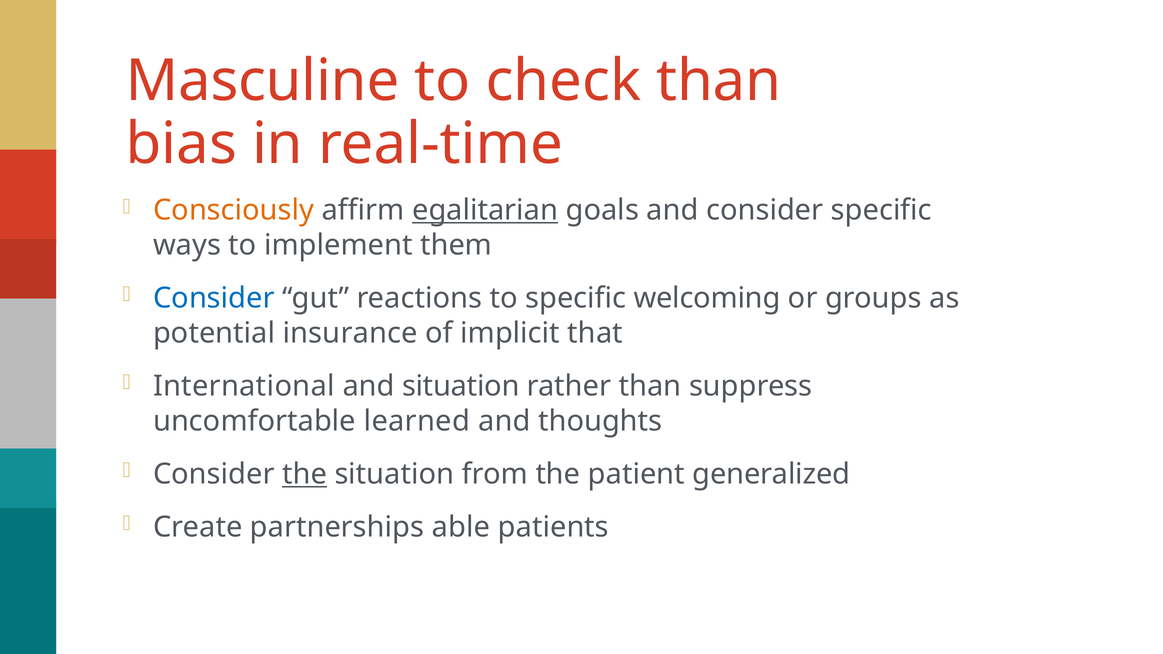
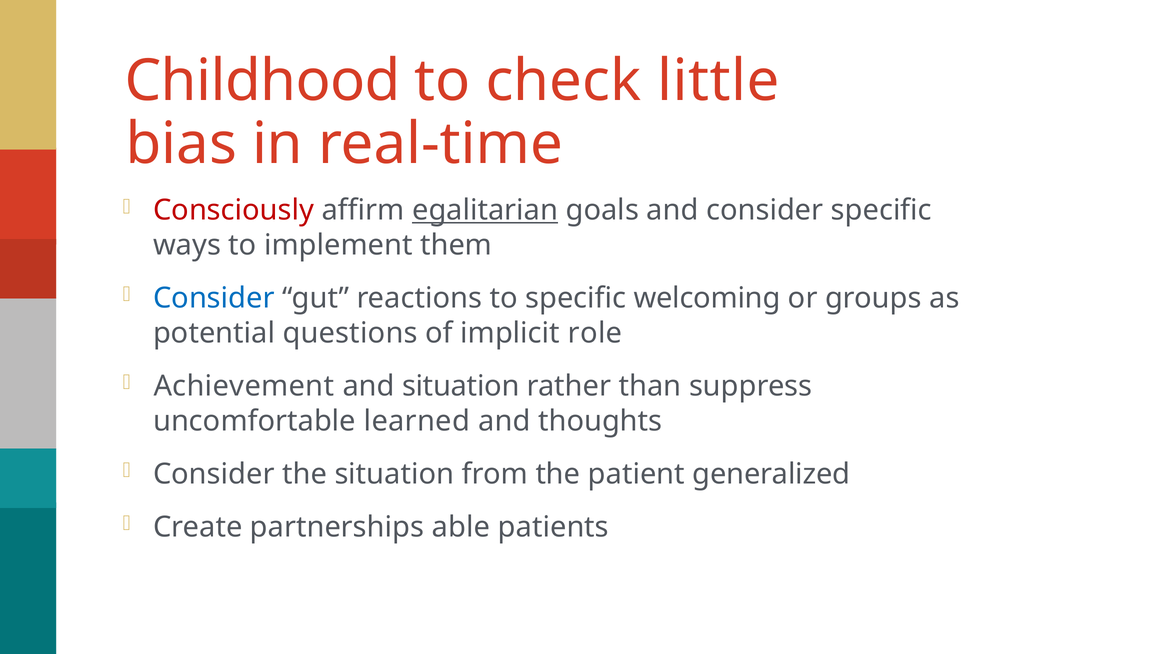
Masculine: Masculine -> Childhood (263, 81)
check than: than -> little (718, 81)
Consciously colour: orange -> red (234, 210)
insurance: insurance -> questions (350, 333)
that: that -> role (595, 333)
International: International -> Achievement (244, 386)
the underline: present -> none (305, 474)
